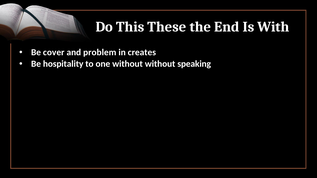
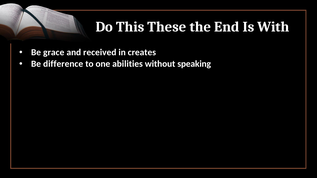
cover: cover -> grace (54, 52)
problem: problem -> received (100, 52)
hospitality: hospitality -> difference (63, 64)
one without: without -> abilities (128, 64)
